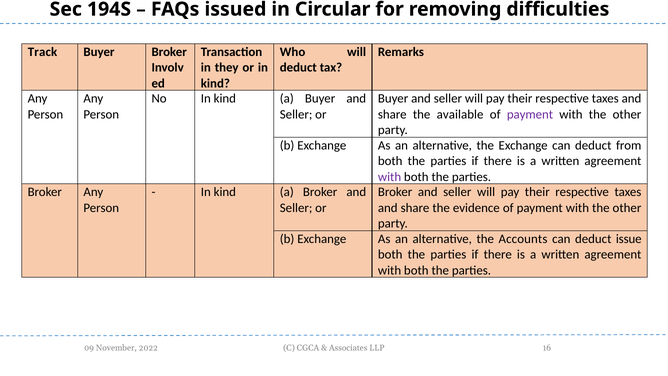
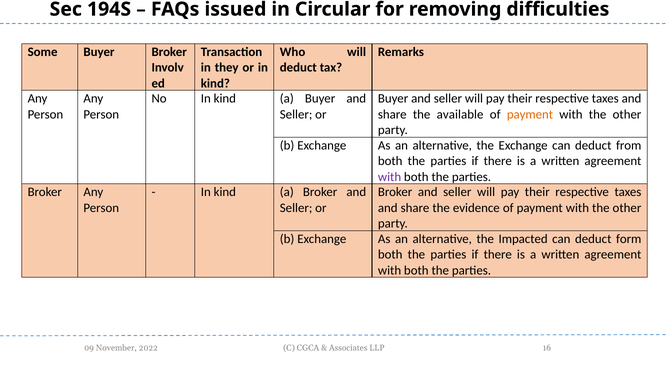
Track: Track -> Some (43, 52)
payment colour: purple -> orange (530, 114)
Accounts: Accounts -> Impacted (523, 239)
issue: issue -> form (629, 239)
